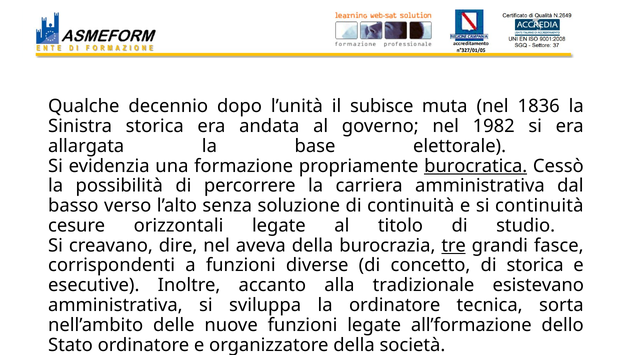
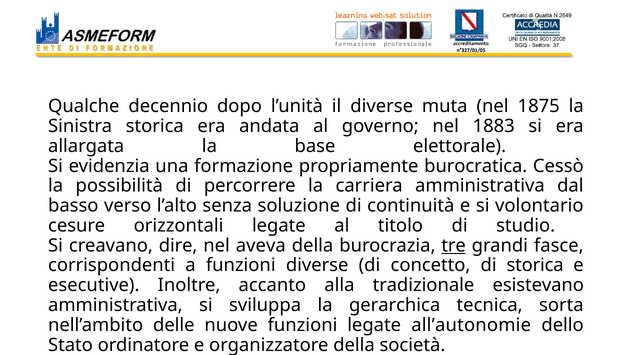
il subisce: subisce -> diverse (382, 106)
1836: 1836 -> 1875 (539, 106)
1982: 1982 -> 1883 (494, 126)
burocratica underline: present -> none (476, 166)
si continuità: continuità -> volontario (539, 206)
la ordinatore: ordinatore -> gerarchica (395, 306)
all’formazione: all’formazione -> all’autonomie (471, 326)
